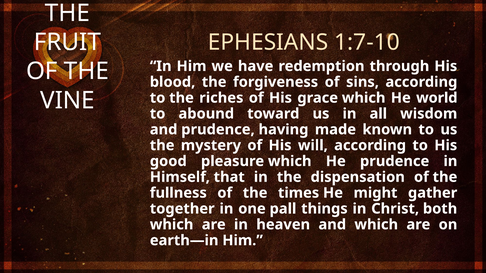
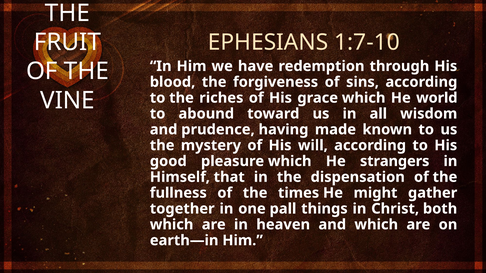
He prudence: prudence -> strangers (395, 161)
